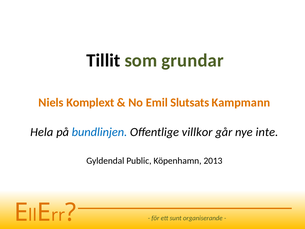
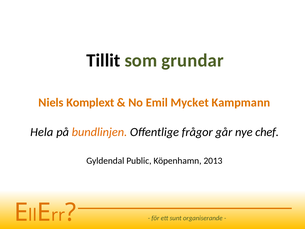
Slutsats: Slutsats -> Mycket (190, 103)
bundlinjen colour: blue -> orange (99, 132)
villkor: villkor -> frågor (197, 132)
inte: inte -> chef (267, 132)
